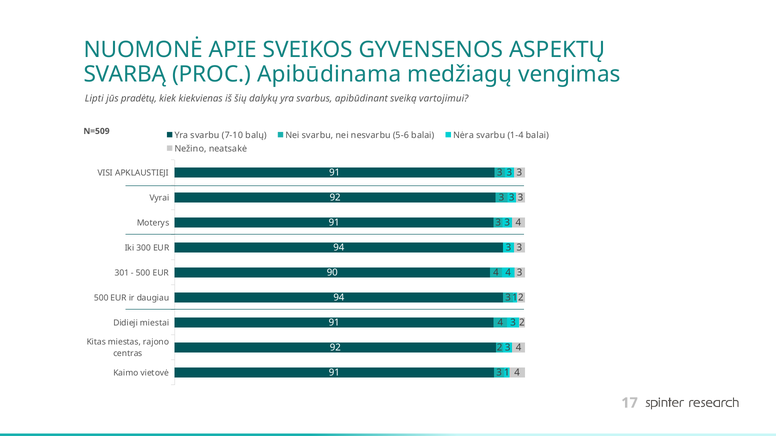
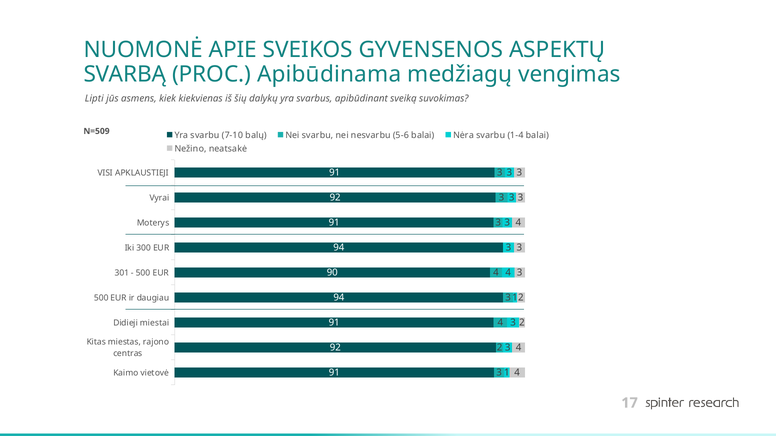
pradėtų: pradėtų -> asmens (139, 99)
vartojimui: vartojimui -> suvokimas (444, 99)
